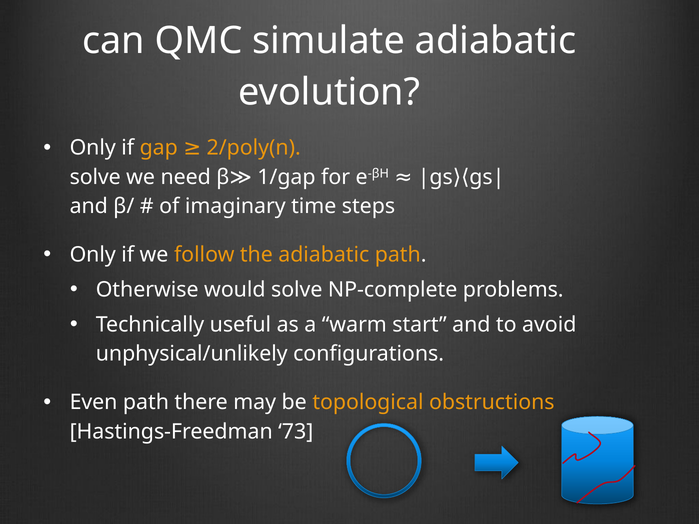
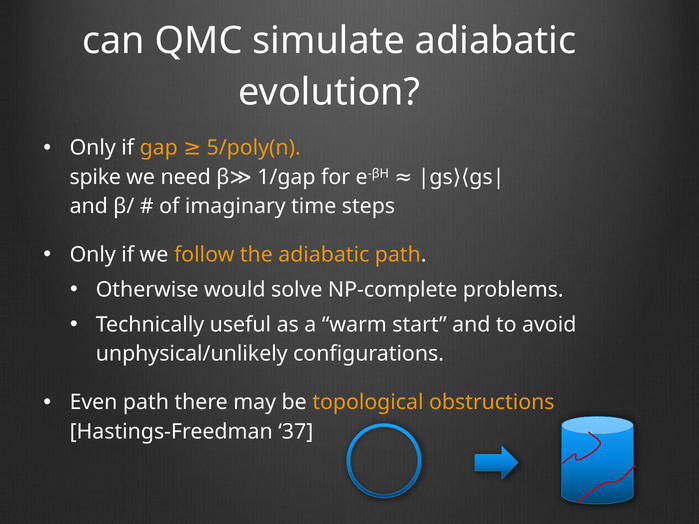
2/poly(n: 2/poly(n -> 5/poly(n (254, 148)
solve: solve -> spike (95, 177)
73: 73 -> 37 (296, 432)
